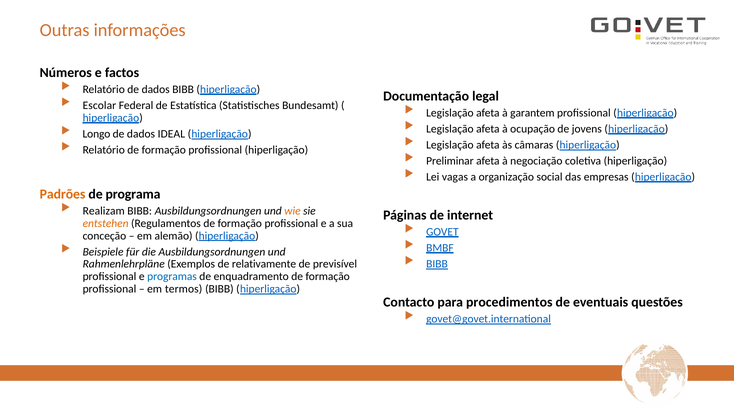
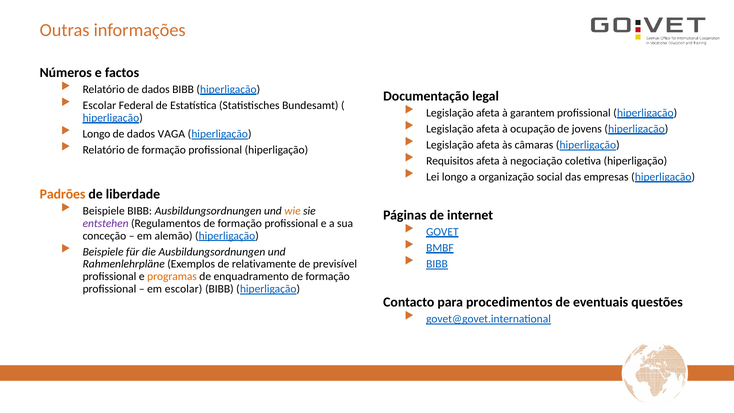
IDEAL: IDEAL -> VAGA (171, 134)
Preliminar: Preliminar -> Requisitos (450, 161)
Lei vagas: vagas -> longo (455, 177)
programa: programa -> liberdade (133, 194)
Realizam: Realizam -> Beispiele (104, 211)
entstehen colour: orange -> purple (106, 223)
programas colour: blue -> orange (172, 277)
em termos: termos -> escolar (184, 289)
